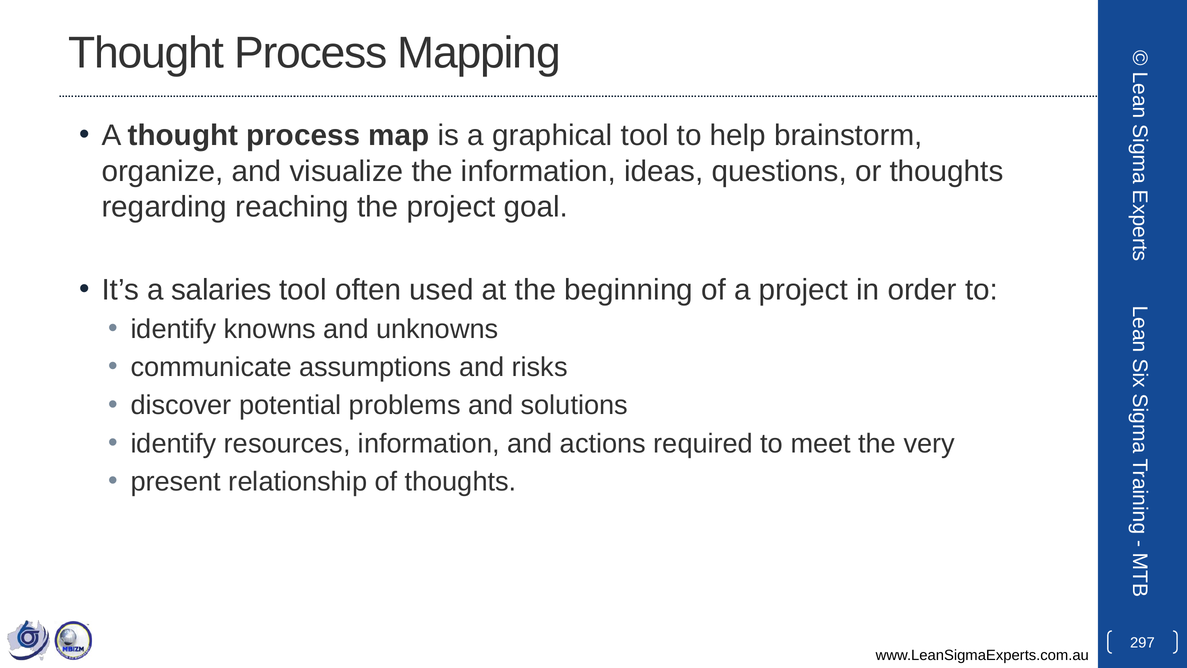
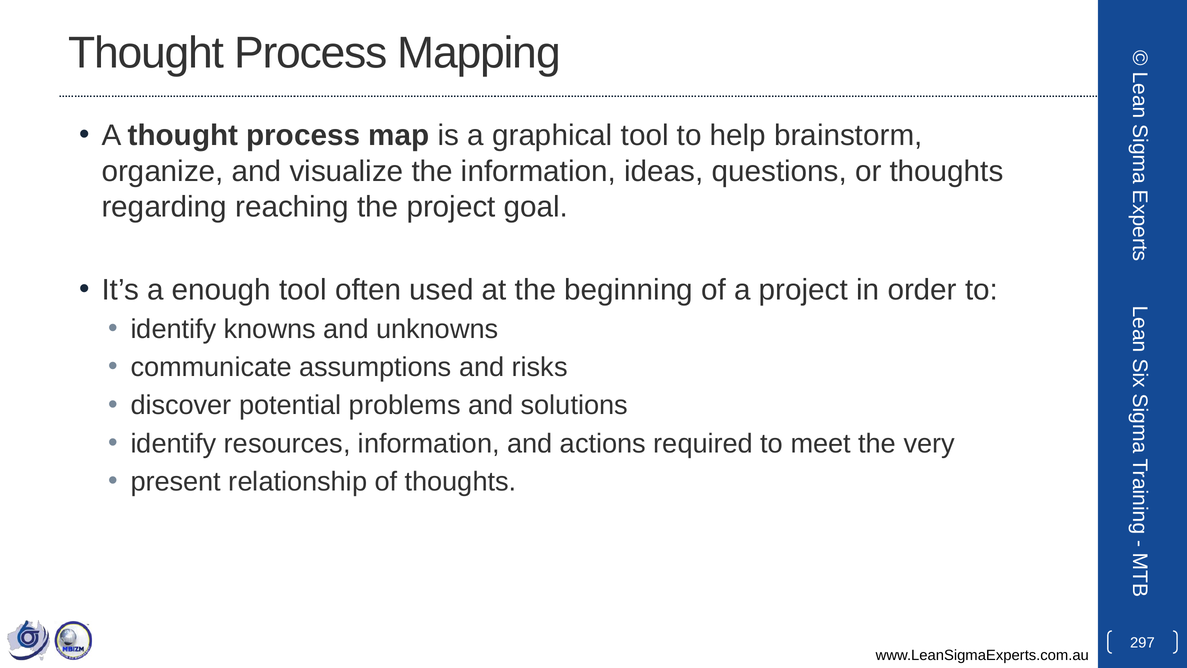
salaries: salaries -> enough (221, 290)
